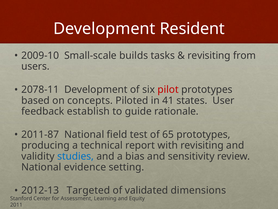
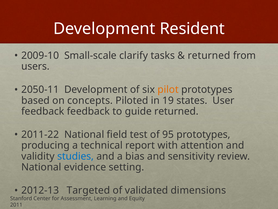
builds: builds -> clarify (134, 55)
revisiting: revisiting -> returned (209, 55)
2078-11: 2078-11 -> 2050-11 (40, 89)
pilot colour: red -> orange (168, 89)
41: 41 -> 19 (168, 100)
feedback establish: establish -> feedback (88, 111)
guide rationale: rationale -> returned (176, 111)
2011-87: 2011-87 -> 2011-22 (40, 134)
65: 65 -> 95 (168, 134)
with revisiting: revisiting -> attention (202, 145)
